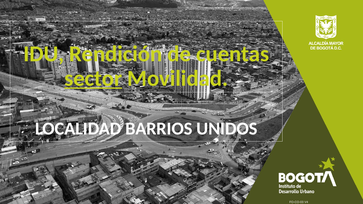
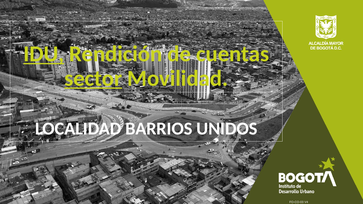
IDU underline: none -> present (44, 54)
